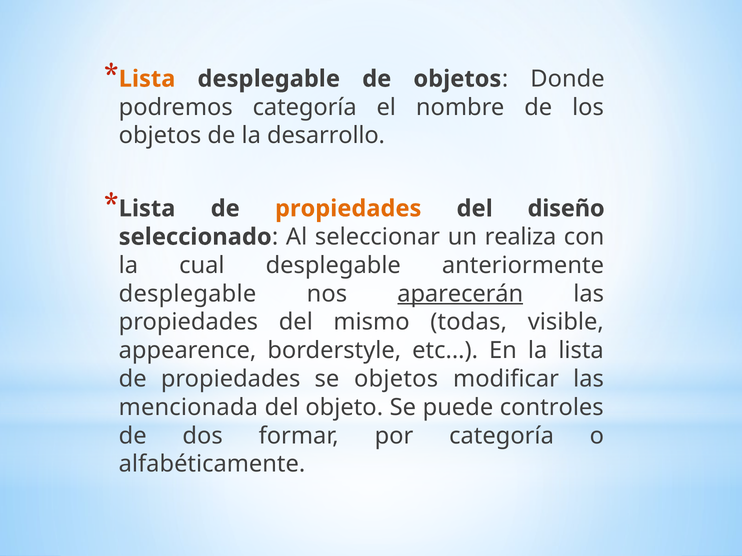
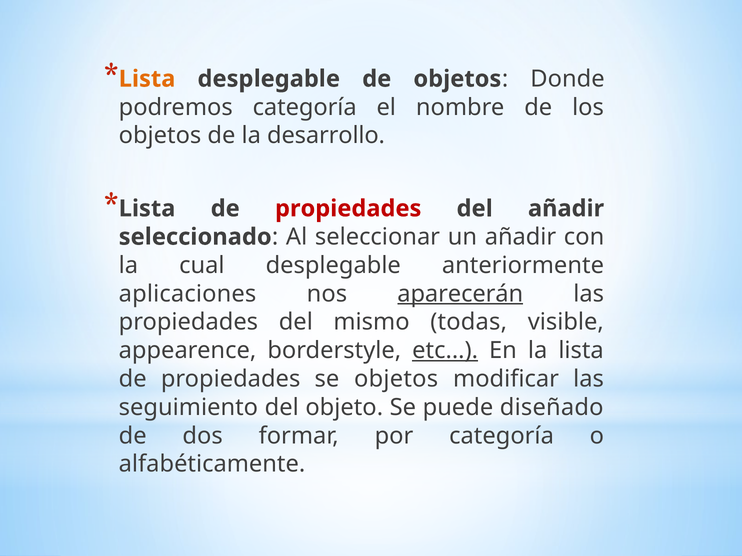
propiedades colour: orange -> red (348, 209)
del diseño: diseño -> añadir (566, 209)
un realiza: realiza -> añadir (520, 237)
desplegable: desplegable -> aplicaciones (188, 294)
etc underline: none -> present (445, 351)
mencionada: mencionada -> seguimiento (188, 408)
controles: controles -> diseñado (552, 408)
